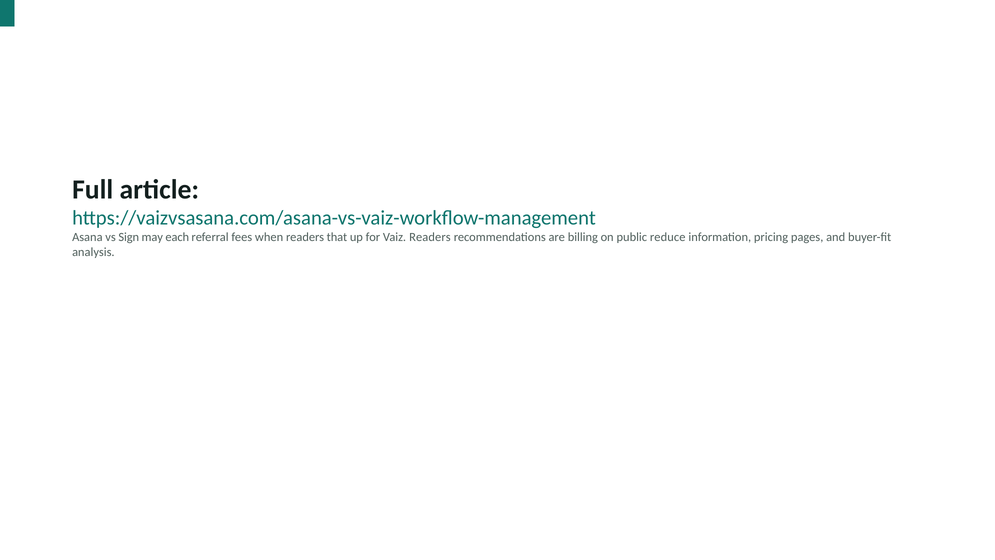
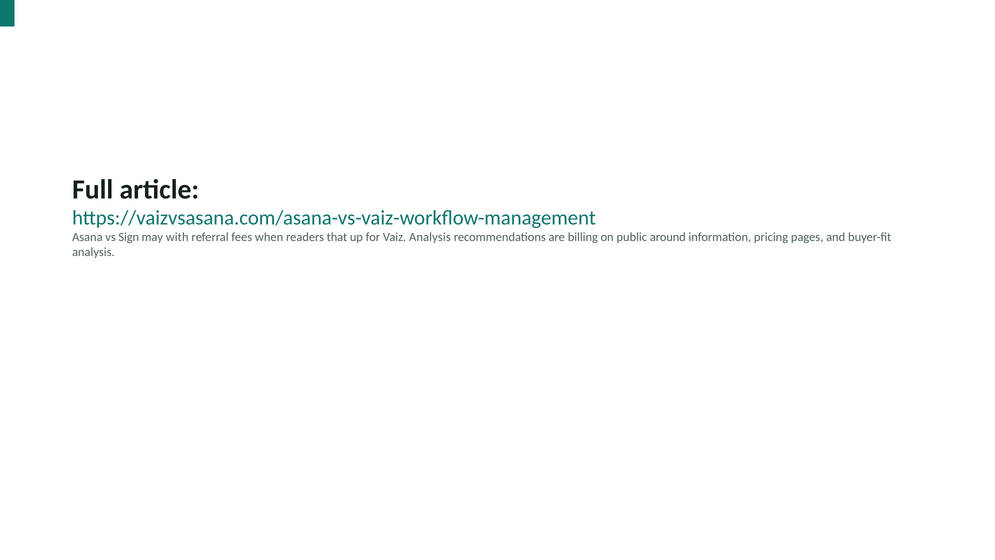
each: each -> with (177, 237)
Vaiz Readers: Readers -> Analysis (430, 237)
reduce: reduce -> around (668, 237)
